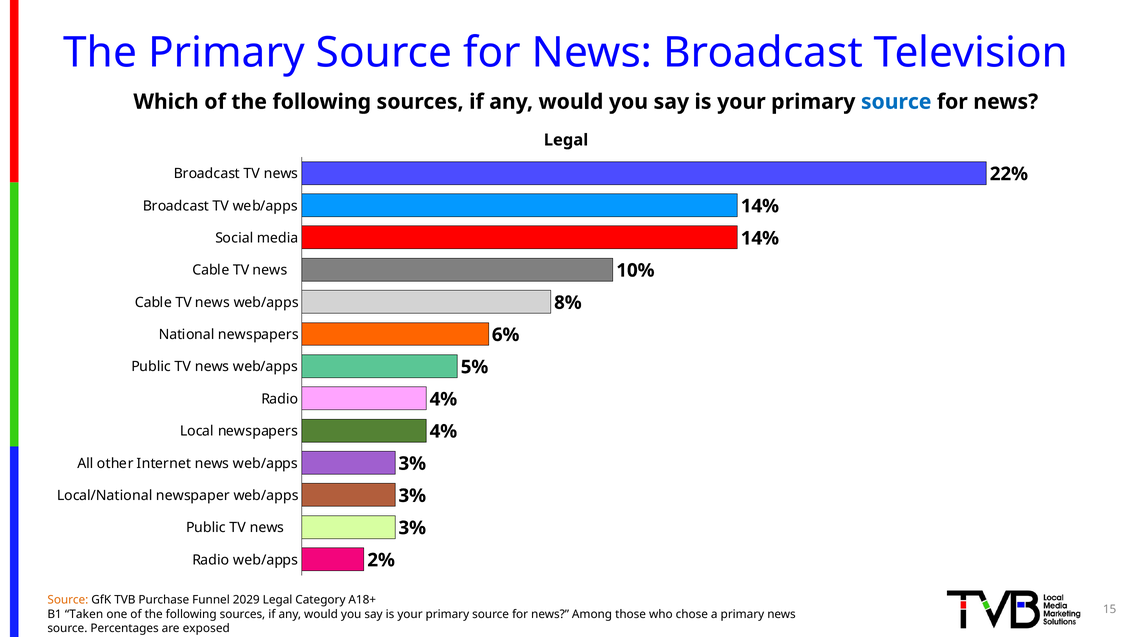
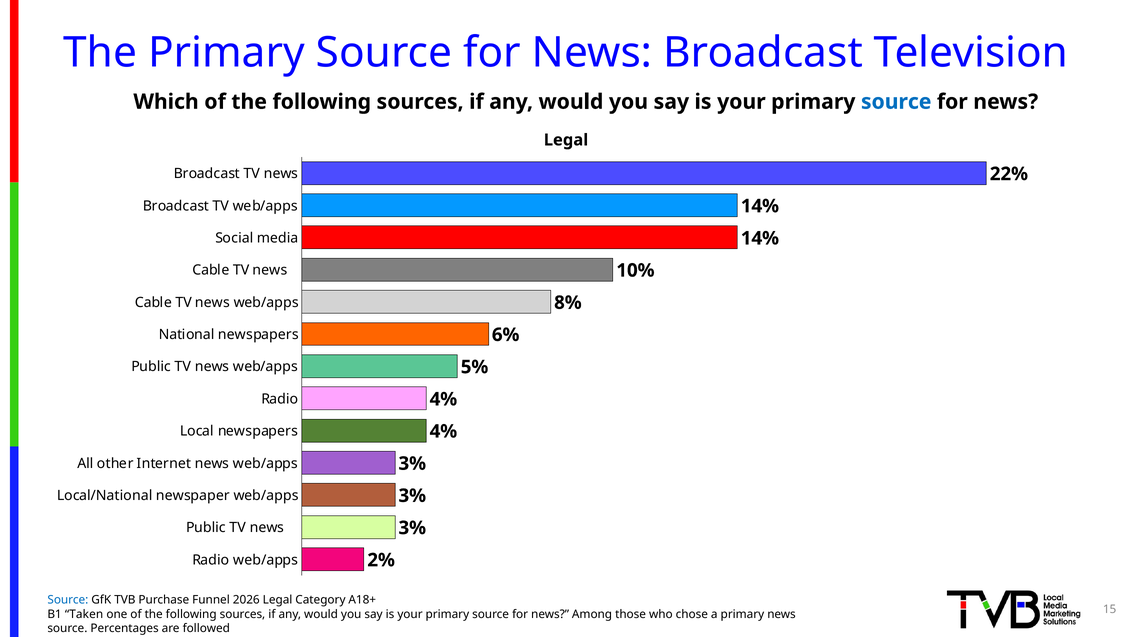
Source colour: orange -> blue (68, 600)
2029: 2029 -> 2026 (246, 600)
exposed: exposed -> followed (206, 628)
